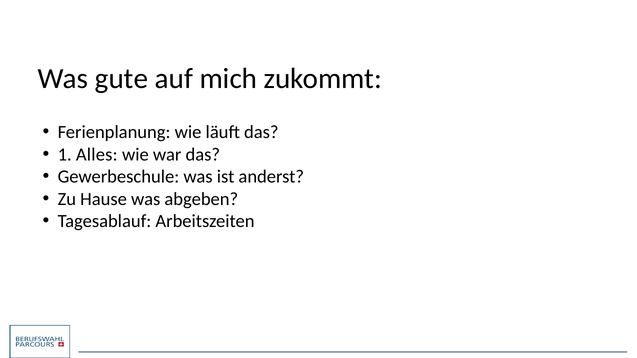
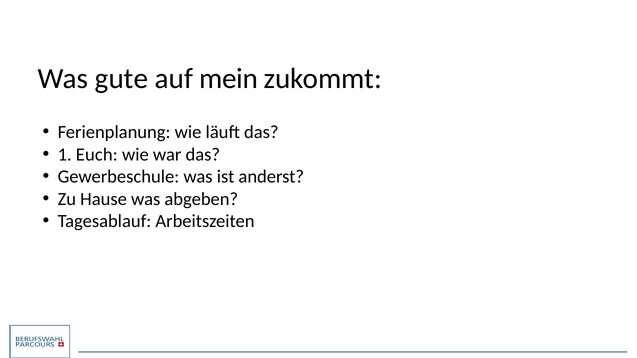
mich: mich -> mein (229, 79)
Alles: Alles -> Euch (97, 155)
